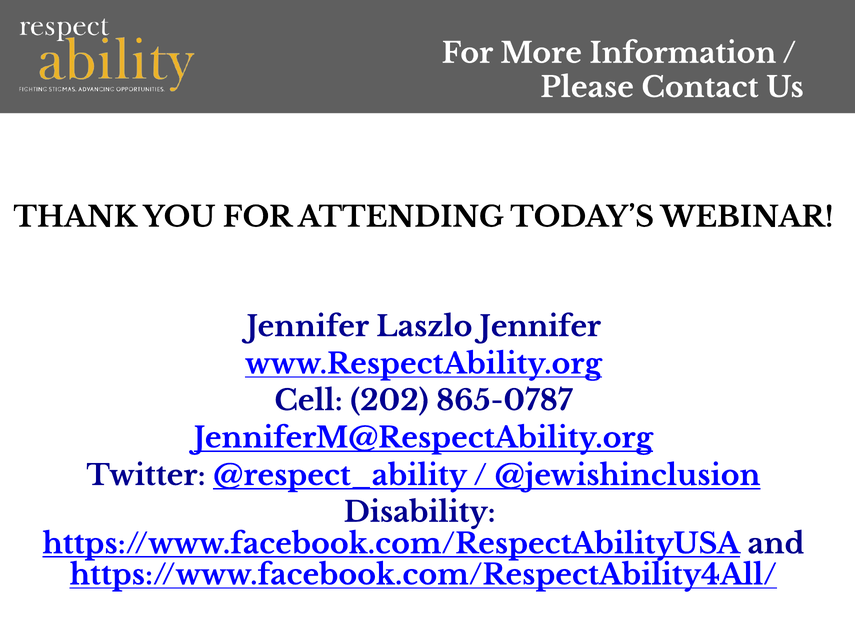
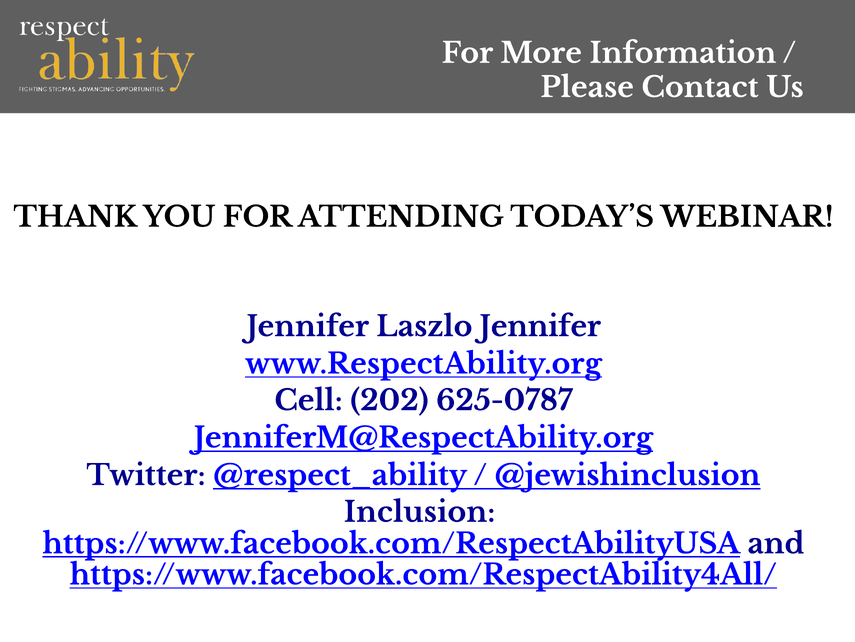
865-0787: 865-0787 -> 625-0787 (504, 400)
Disability: Disability -> Inclusion (420, 512)
